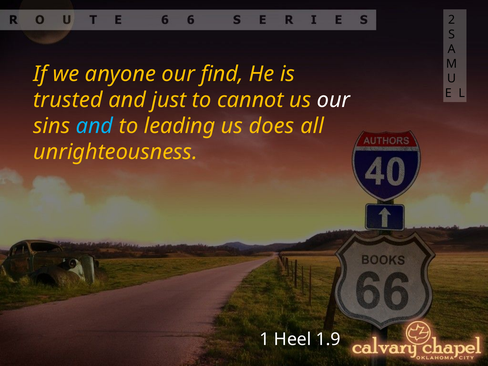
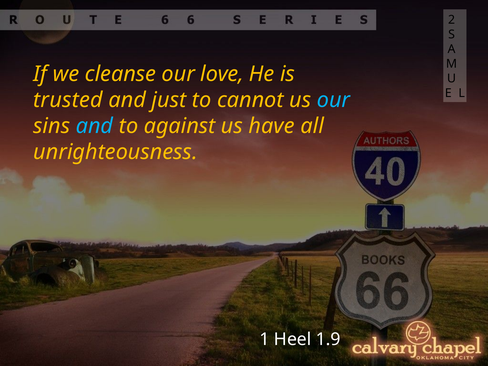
anyone: anyone -> cleanse (120, 74)
find: find -> love (222, 74)
our colour: white -> light blue (334, 100)
leading: leading -> against (180, 126)
does: does -> have (272, 126)
